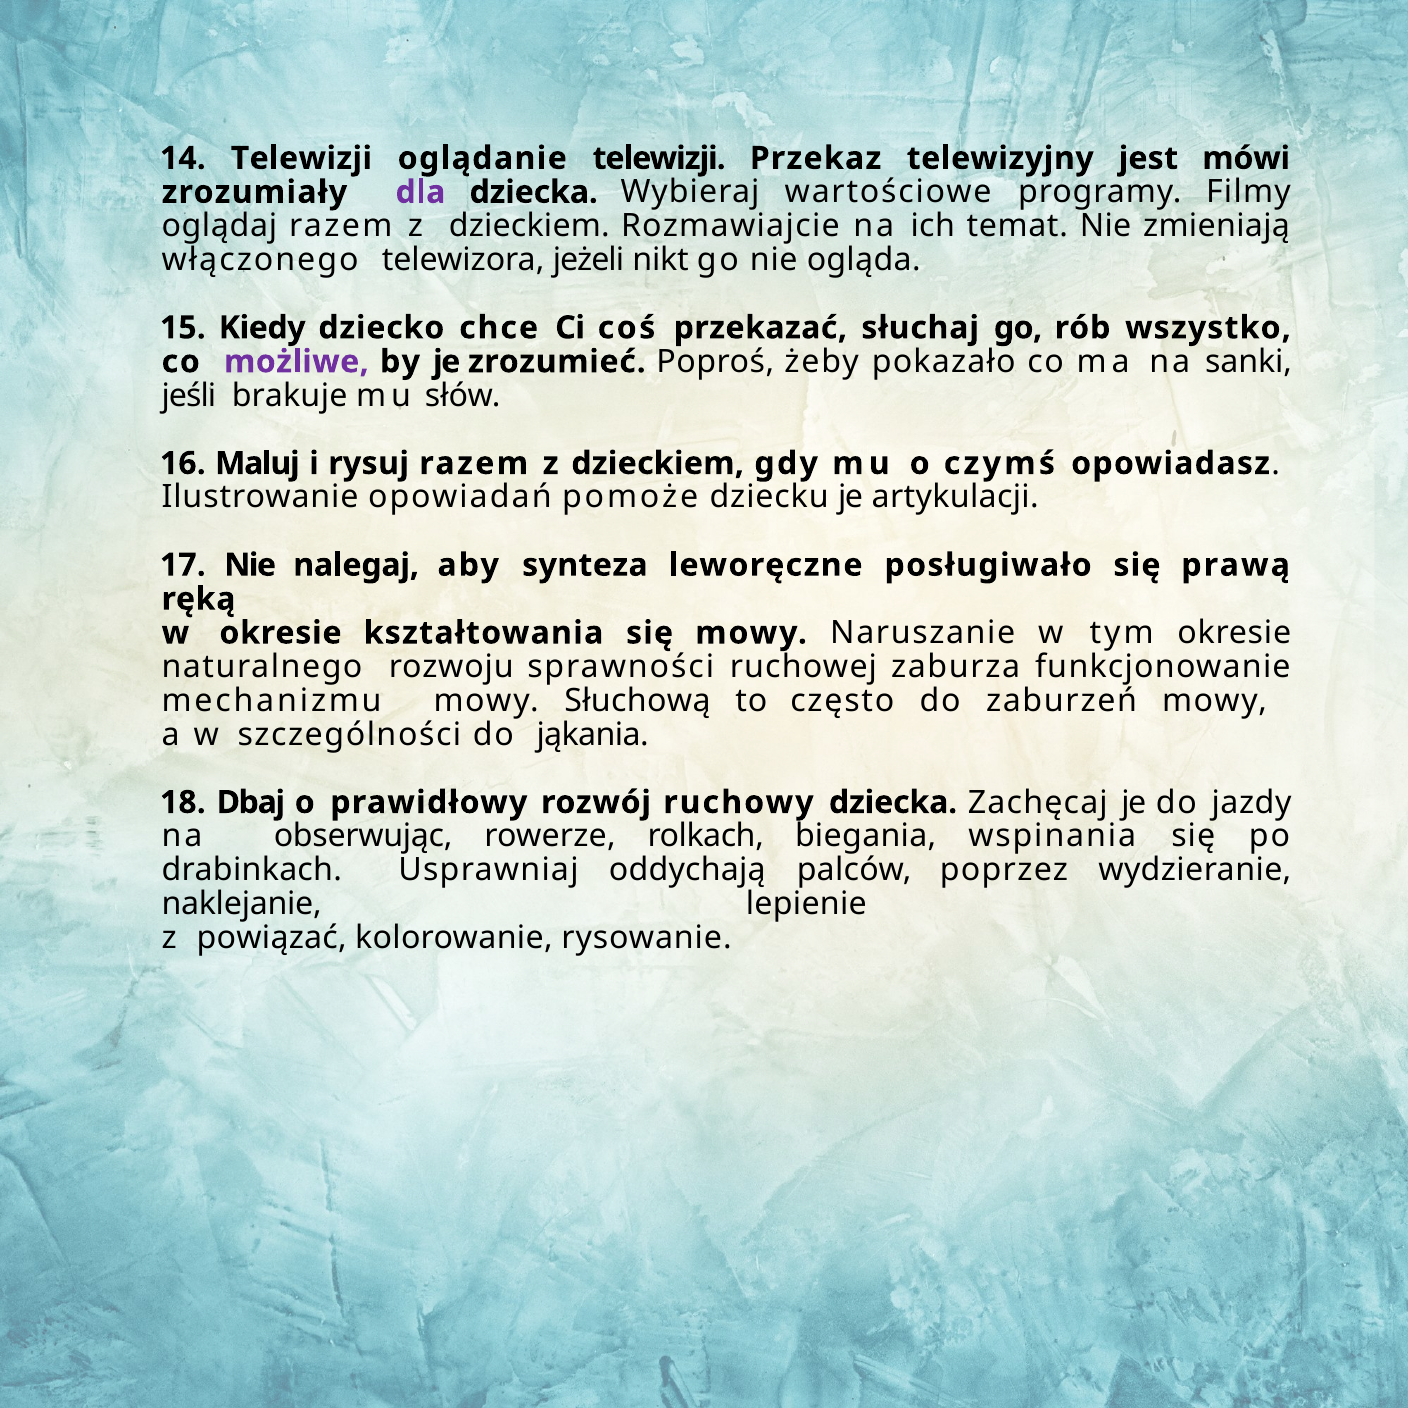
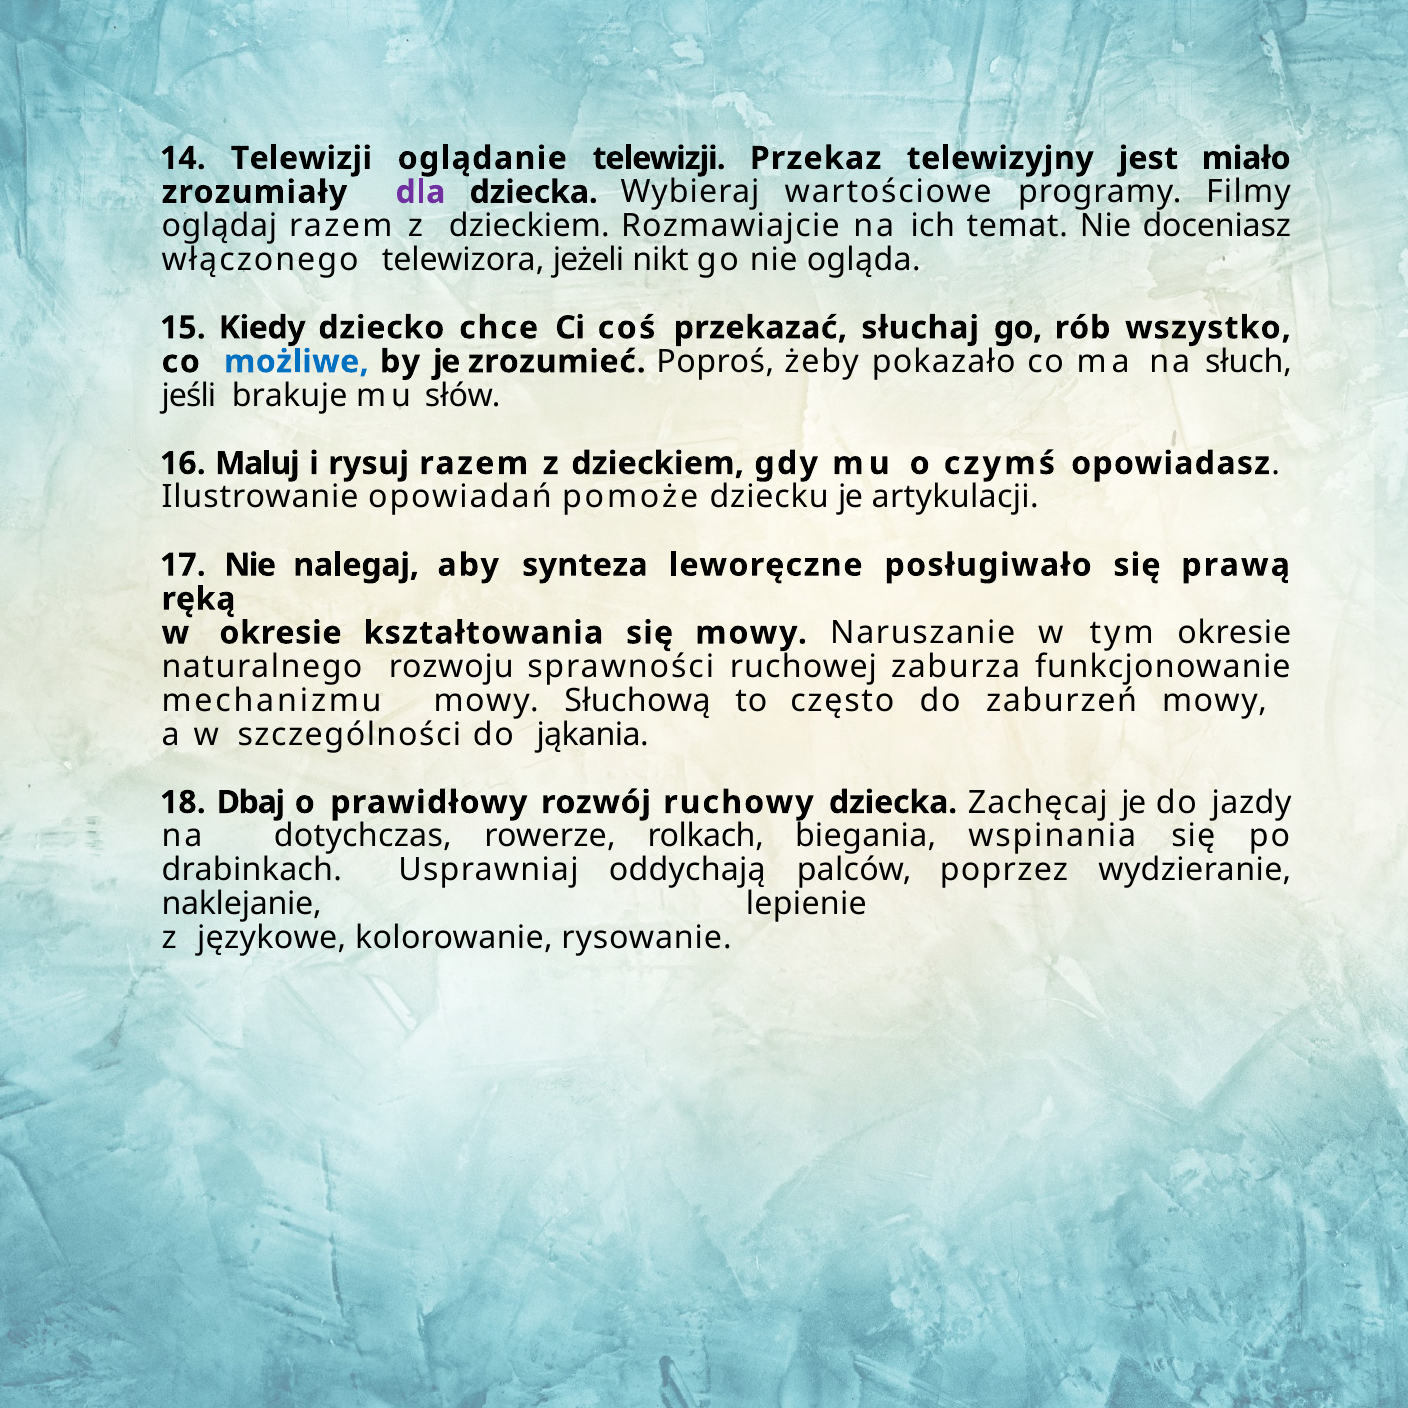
mówi: mówi -> miało (1246, 158)
zmieniają: zmieniają -> doceniasz (1217, 226)
możliwe colour: purple -> blue (296, 362)
sanki: sanki -> słuch (1249, 362)
obserwując: obserwując -> dotychczas (363, 836)
powiązać: powiązać -> językowe (272, 938)
